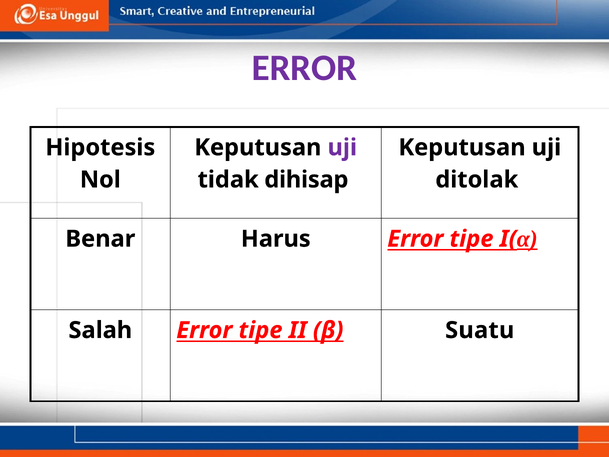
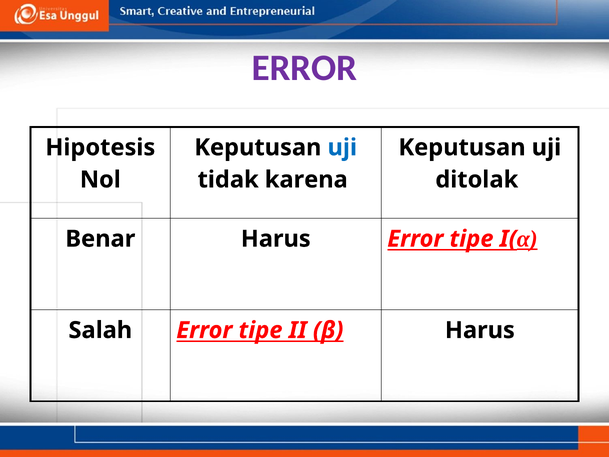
uji colour: purple -> blue (342, 147)
dihisap: dihisap -> karena (306, 180)
β Suatu: Suatu -> Harus (480, 330)
